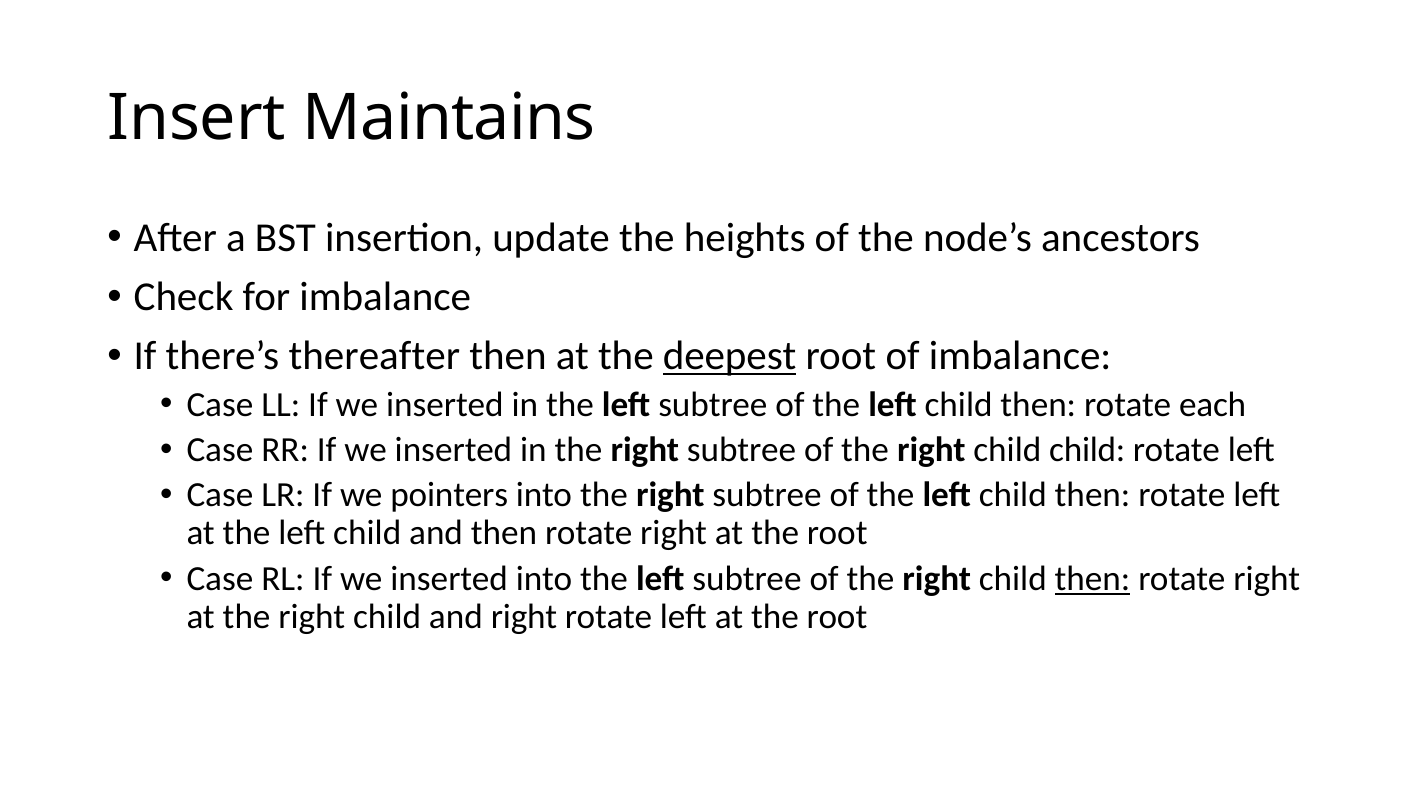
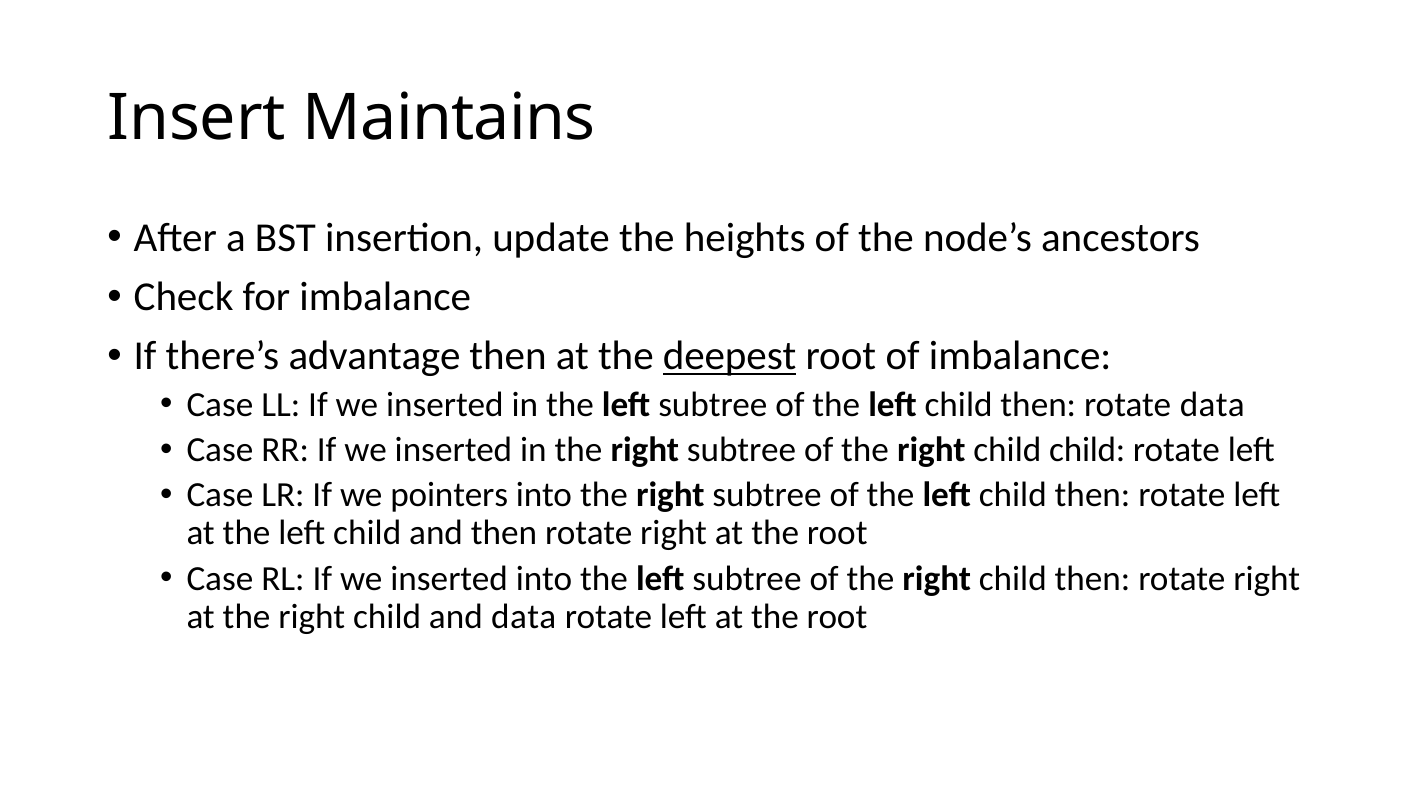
thereafter: thereafter -> advantage (374, 356)
rotate each: each -> data (1212, 405)
then underline: present -> none (1093, 579)
and right: right -> data (524, 617)
